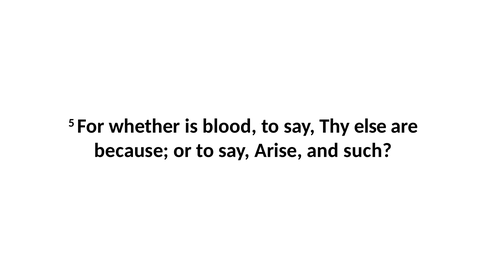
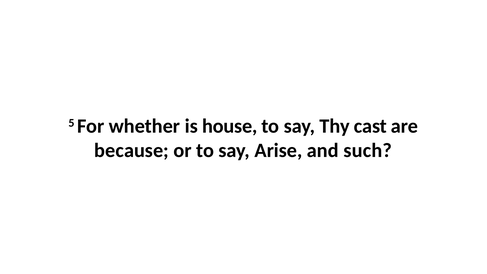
blood: blood -> house (230, 126)
else: else -> cast (370, 126)
